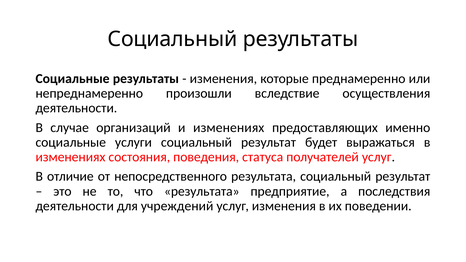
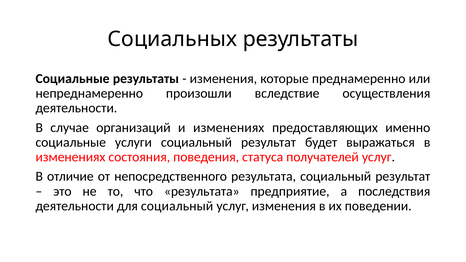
Социальный: Социальный -> Социальных (172, 39)
для учреждений: учреждений -> социальный (177, 206)
